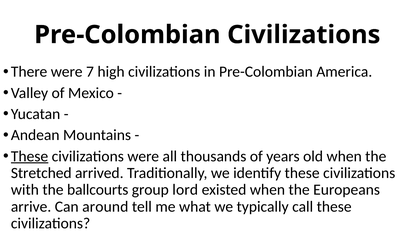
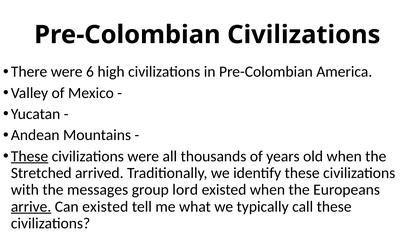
7: 7 -> 6 (90, 72)
ballcourts: ballcourts -> messages (98, 190)
arrive underline: none -> present (31, 207)
Can around: around -> existed (105, 207)
